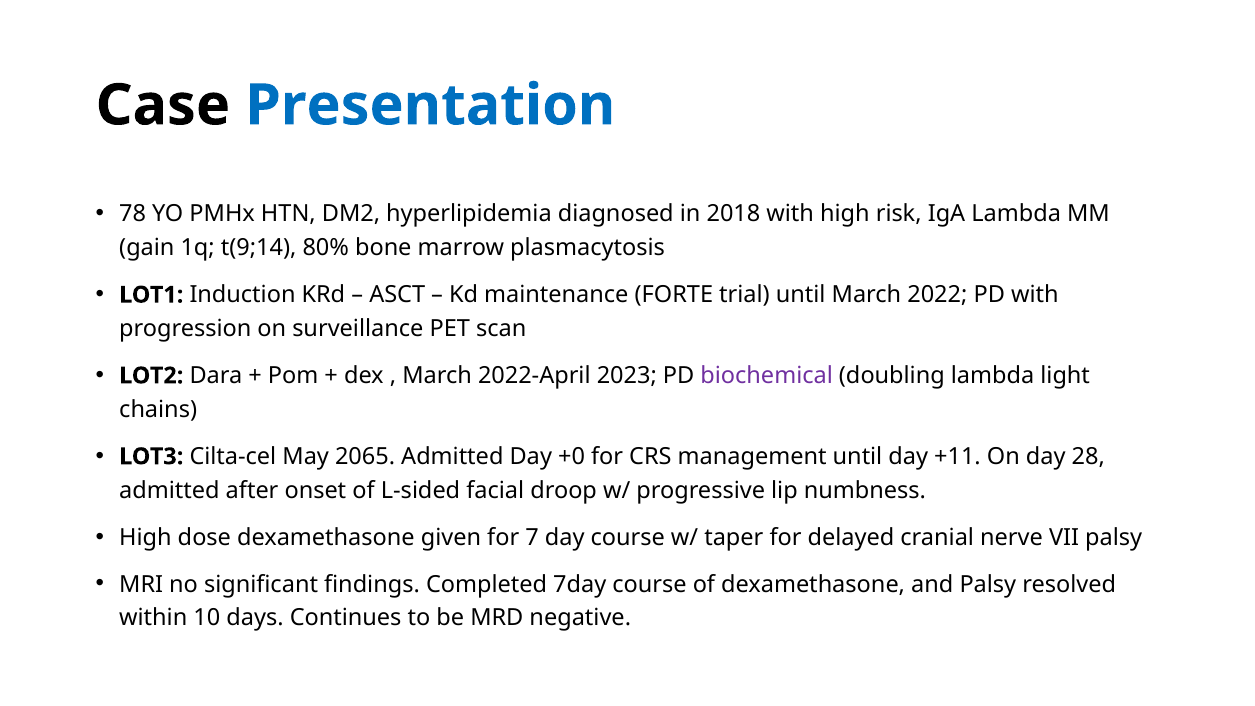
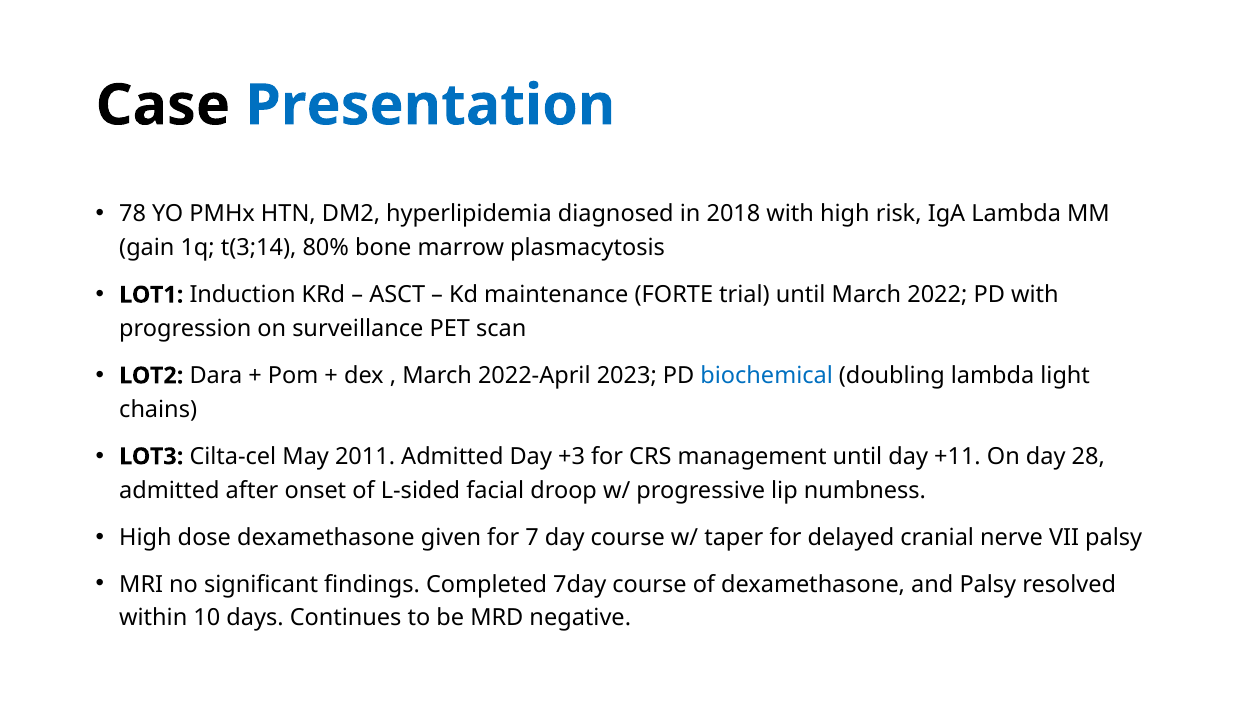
t(9;14: t(9;14 -> t(3;14 (259, 248)
biochemical colour: purple -> blue (767, 376)
2065: 2065 -> 2011 (365, 456)
+0: +0 -> +3 (572, 456)
